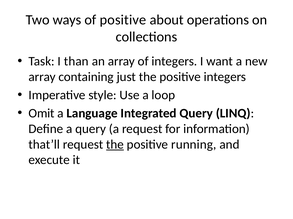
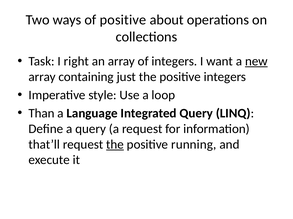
than: than -> right (76, 61)
new underline: none -> present (256, 61)
Omit: Omit -> Than (42, 114)
